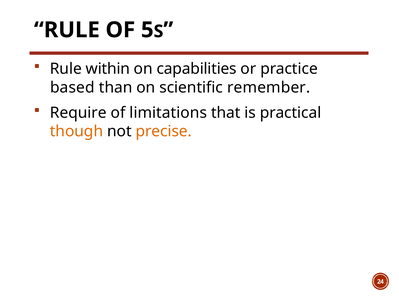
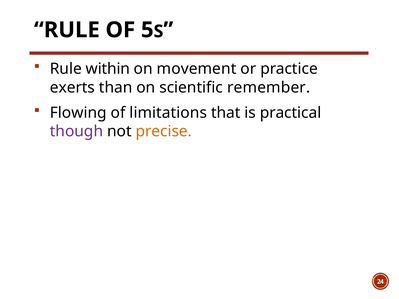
capabilities: capabilities -> movement (197, 69)
based: based -> exerts (72, 88)
Require: Require -> Flowing (78, 113)
though colour: orange -> purple (76, 131)
